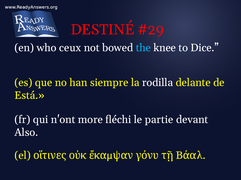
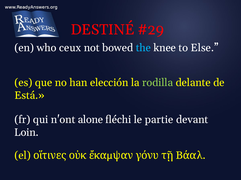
Dice: Dice -> Else (205, 48)
siempre: siempre -> elección (109, 83)
rodilla colour: white -> light green (158, 83)
more: more -> alone (90, 120)
Also: Also -> Loin (26, 133)
